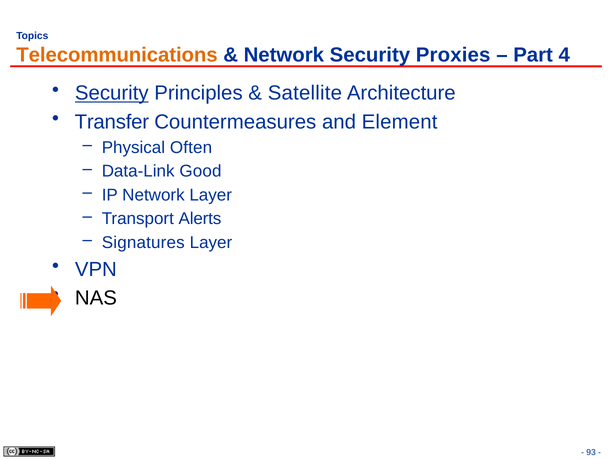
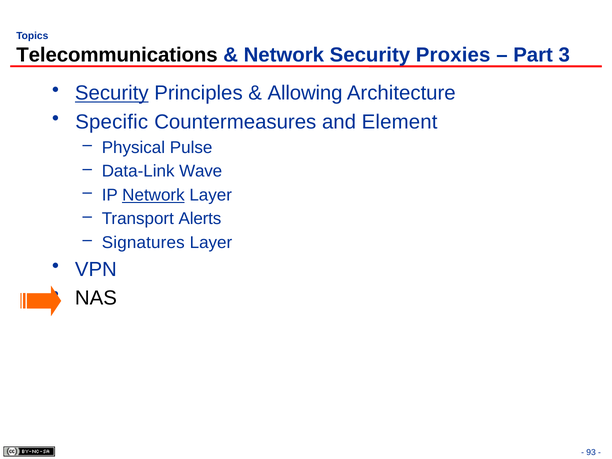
Telecommunications colour: orange -> black (117, 55)
4: 4 -> 3 (564, 55)
Satellite: Satellite -> Allowing (305, 93)
Transfer: Transfer -> Specific (112, 122)
Often: Often -> Pulse (191, 147)
Good: Good -> Wave (201, 171)
Network underline: none -> present (153, 195)
